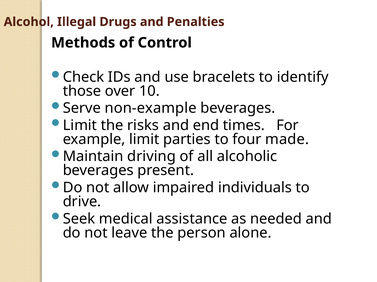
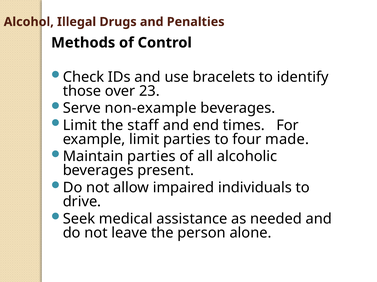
10: 10 -> 23 (149, 91)
risks: risks -> staff (143, 126)
Maintain driving: driving -> parties (151, 157)
